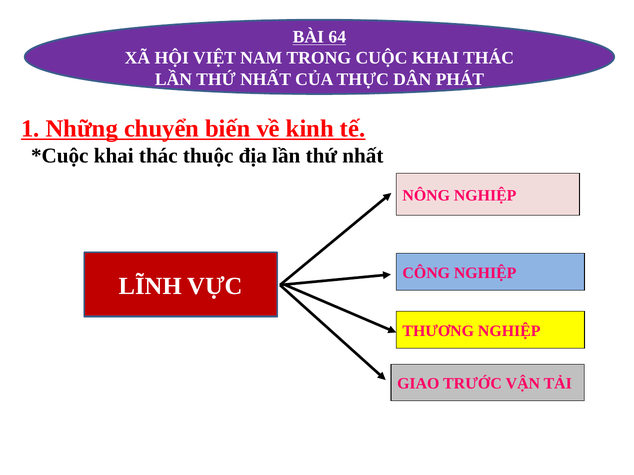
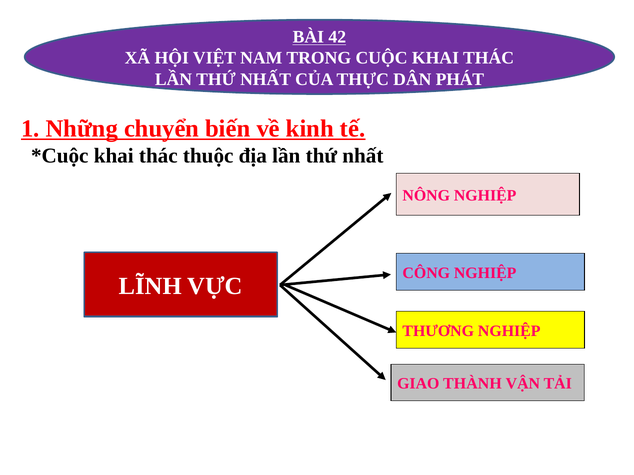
64: 64 -> 42 (337, 37)
TRƯỚC: TRƯỚC -> THÀNH (472, 384)
